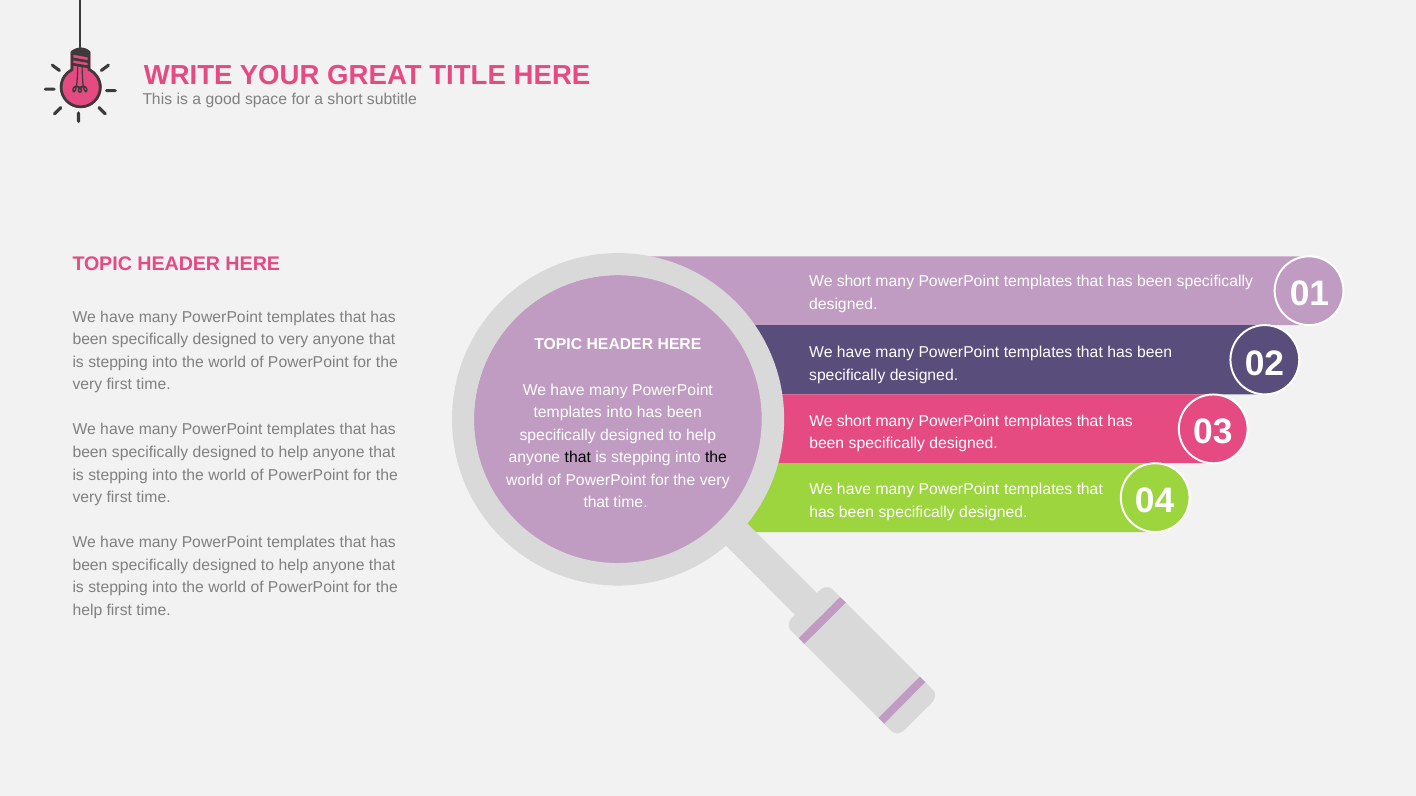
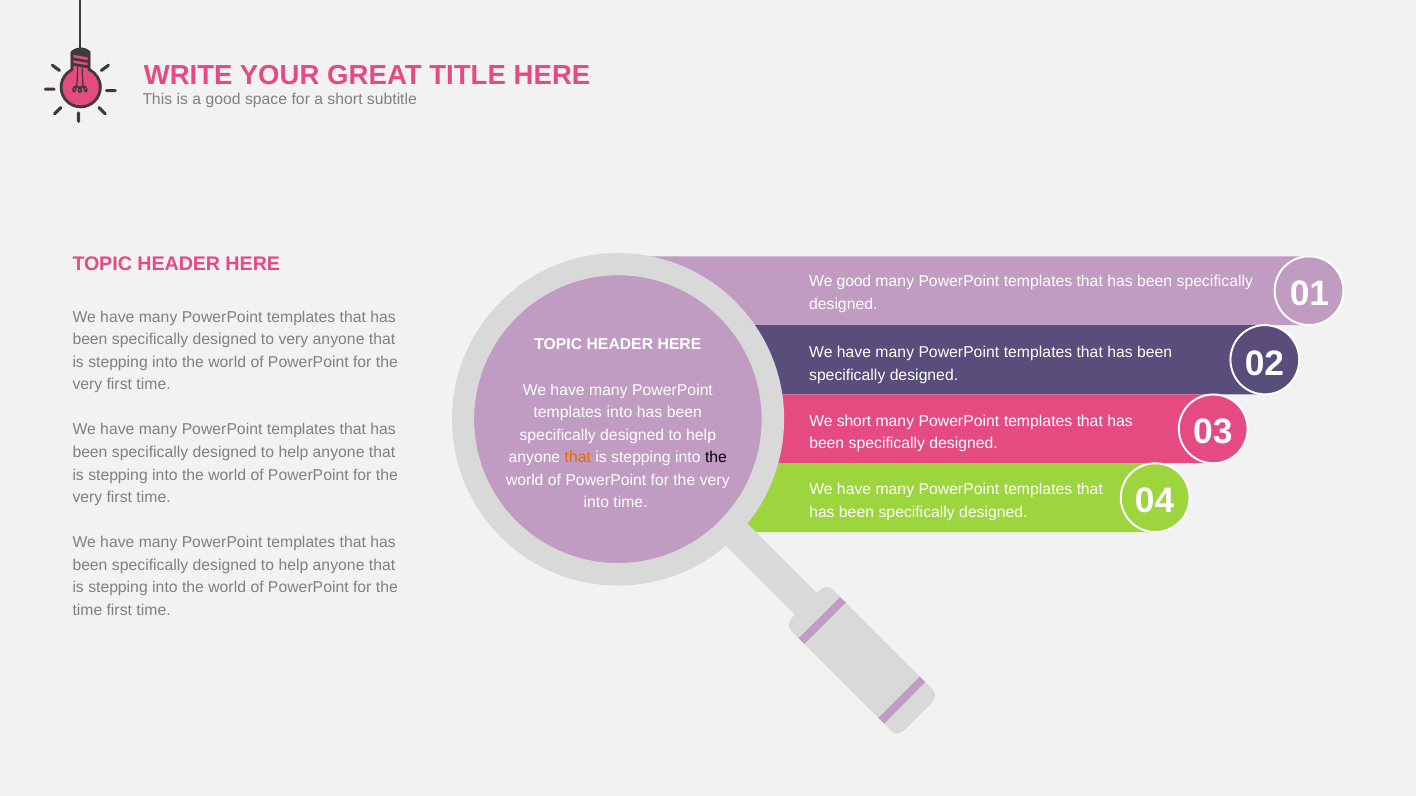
short: short -> good (854, 282)
that colour: black -> orange (578, 458)
that: that -> into (596, 503)
help: help -> time (87, 610)
